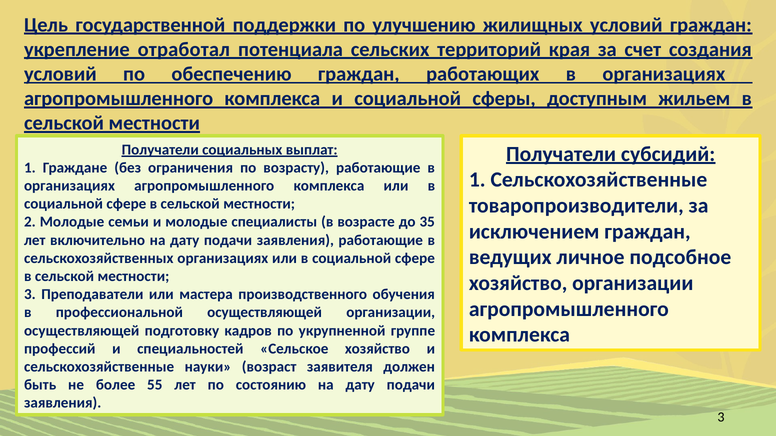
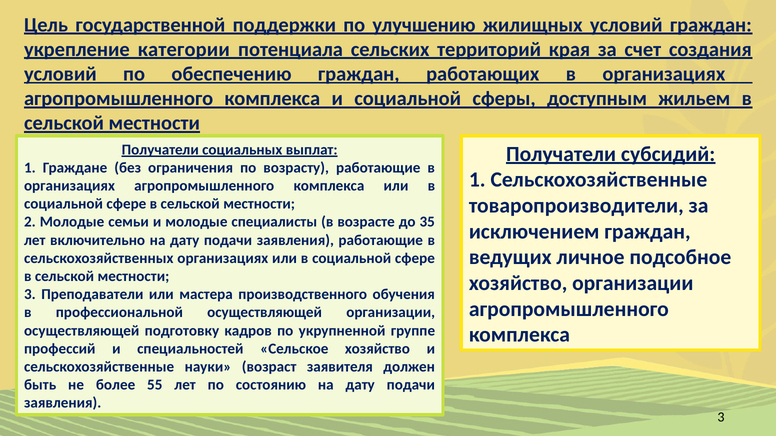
отработал: отработал -> категории (184, 49)
